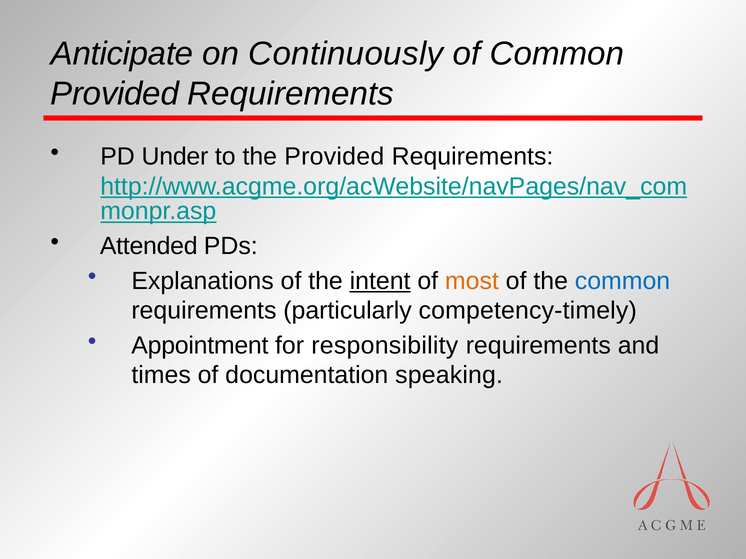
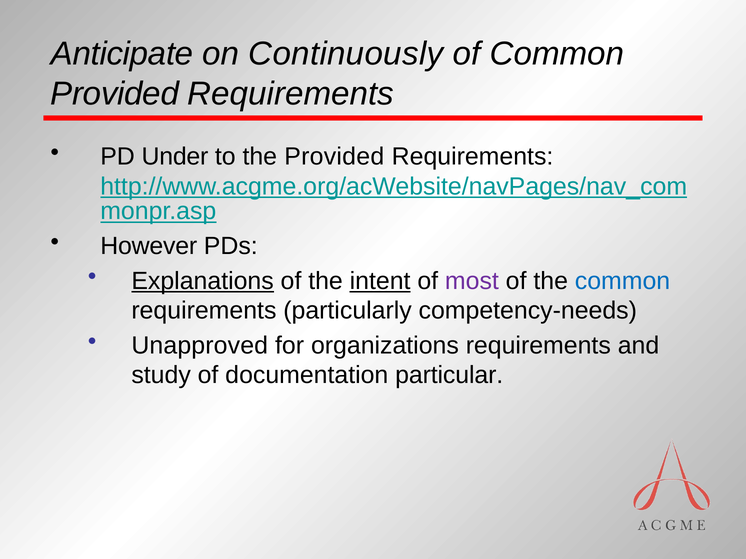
Attended: Attended -> However (149, 246)
Explanations underline: none -> present (203, 281)
most colour: orange -> purple (472, 281)
competency-timely: competency-timely -> competency-needs (528, 311)
Appointment: Appointment -> Unapproved (200, 346)
responsibility: responsibility -> organizations (385, 346)
times: times -> study (161, 376)
speaking: speaking -> particular (449, 376)
